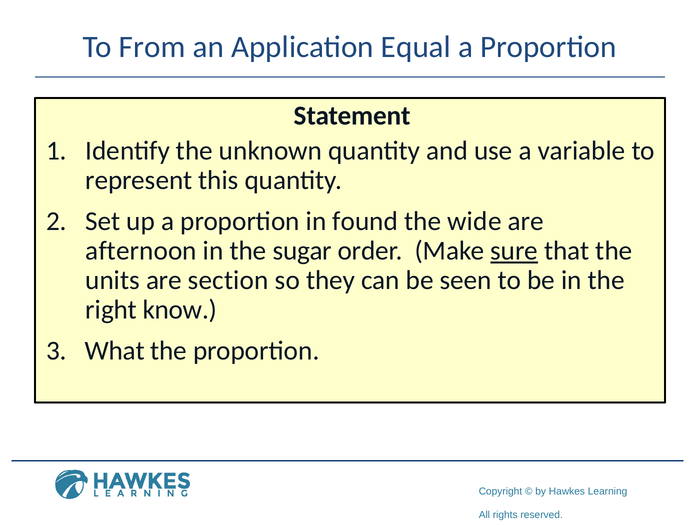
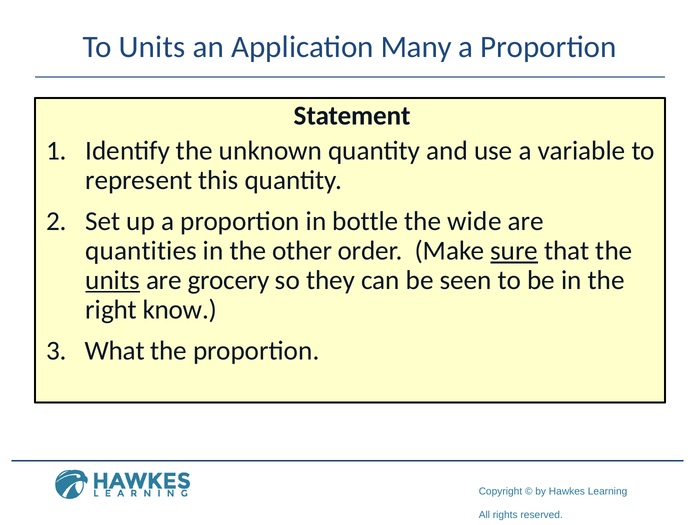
To From: From -> Units (152, 47)
Equal: Equal -> Many (416, 47)
found: found -> bottle (365, 221)
afternoon: afternoon -> quantities (141, 251)
sugar: sugar -> other (302, 251)
units underline: none -> present (113, 280)
section: section -> grocery (228, 280)
